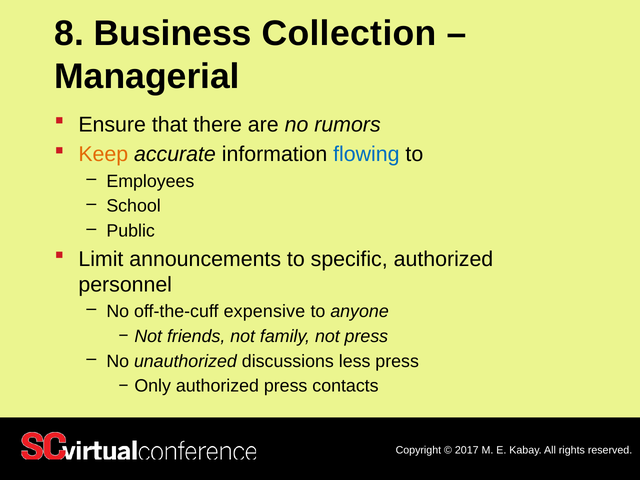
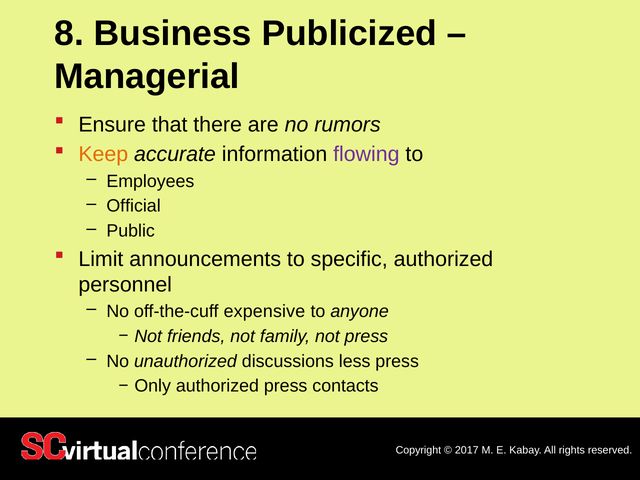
Collection: Collection -> Publicized (349, 34)
flowing colour: blue -> purple (366, 154)
School: School -> Official (134, 206)
